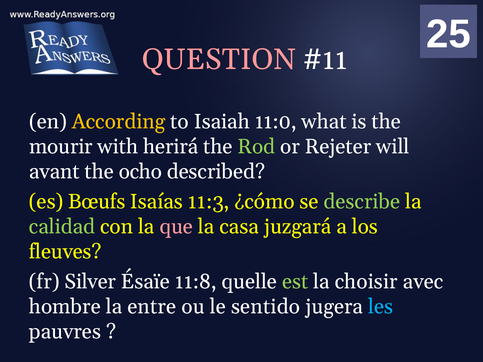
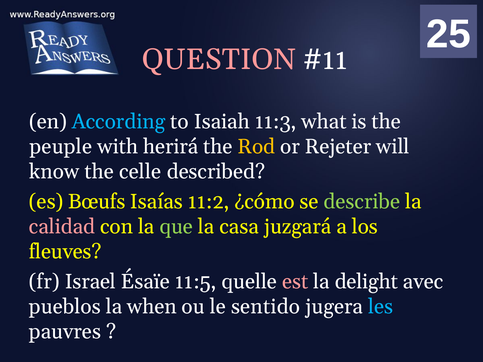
According colour: yellow -> light blue (119, 122)
11:0: 11:0 -> 11:3 (276, 122)
mourir: mourir -> peuple (61, 147)
Rod colour: light green -> yellow (256, 147)
avant: avant -> know (54, 172)
ocho: ocho -> celle (140, 172)
11:3: 11:3 -> 11:2 (209, 202)
calidad colour: light green -> pink (62, 227)
que colour: pink -> light green (176, 227)
Silver: Silver -> Israel (90, 282)
11:8: 11:8 -> 11:5 (196, 282)
est colour: light green -> pink (295, 282)
choisir: choisir -> delight (366, 282)
hombre: hombre -> pueblos (65, 307)
entre: entre -> when (152, 307)
